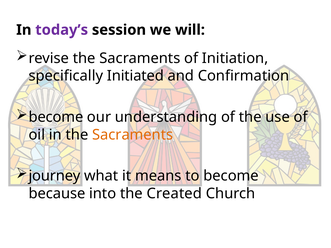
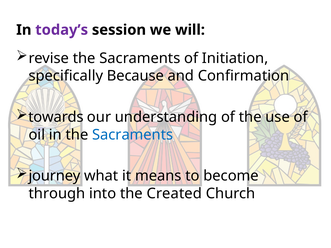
Initiated: Initiated -> Because (135, 76)
become: become -> towards (56, 117)
Sacraments colour: orange -> blue (133, 135)
because: because -> through (57, 194)
